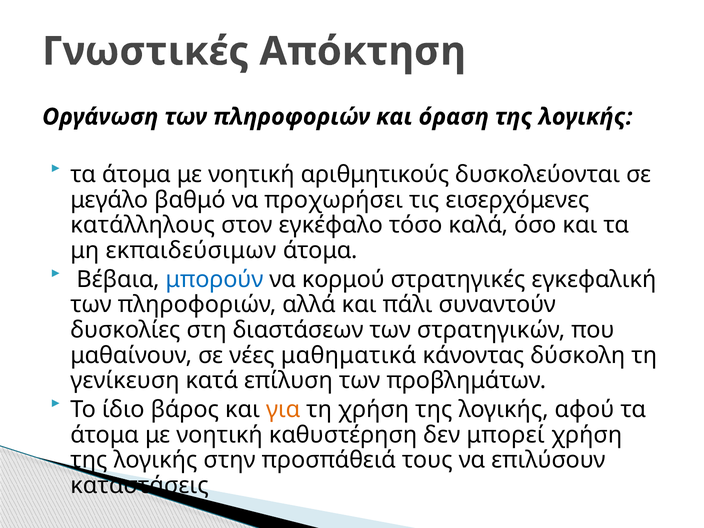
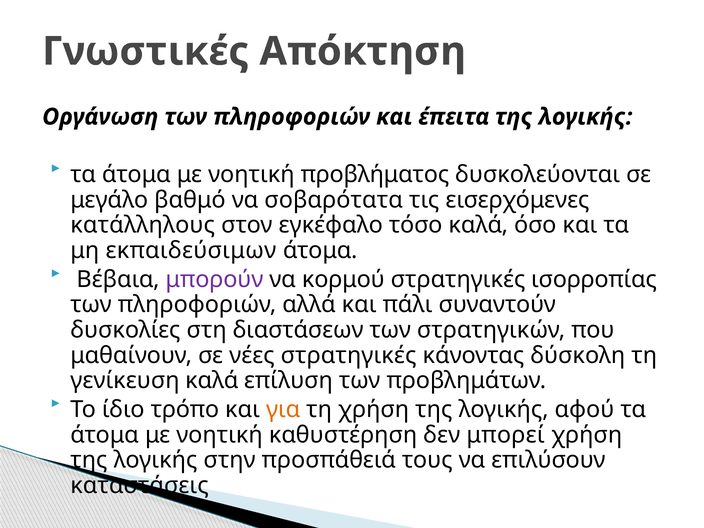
όραση: όραση -> έπειτα (454, 117)
αριθμητικούς: αριθμητικούς -> προβλήματος (375, 175)
προχωρήσει: προχωρήσει -> σοβαρότατα (334, 200)
μπορούν colour: blue -> purple (214, 279)
εγκεφαλική: εγκεφαλική -> ισορροπίας (594, 279)
νέες μαθηματικά: μαθηματικά -> στρατηγικές (349, 355)
γενίκευση κατά: κατά -> καλά (212, 381)
βάρος: βάρος -> τρόπο (185, 409)
